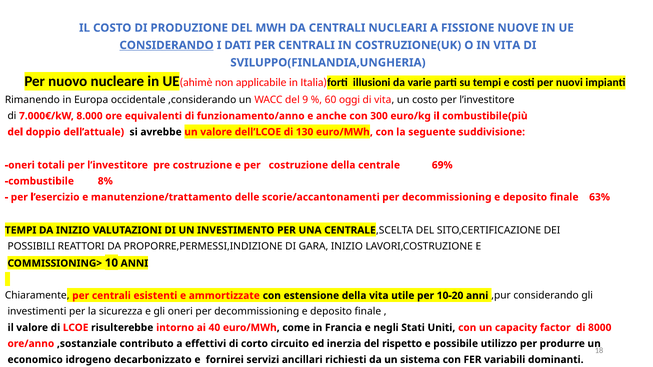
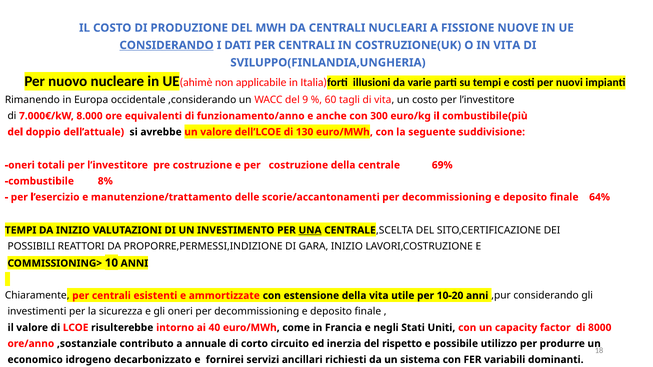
oggi: oggi -> tagli (349, 100)
63%: 63% -> 64% (600, 197)
UNA underline: none -> present (310, 230)
effettivi: effettivi -> annuale (206, 344)
